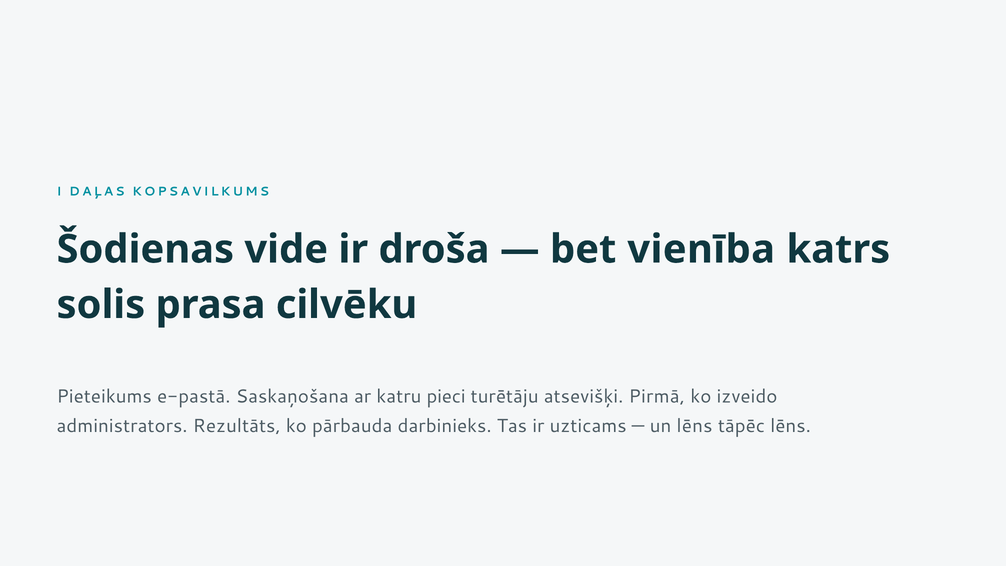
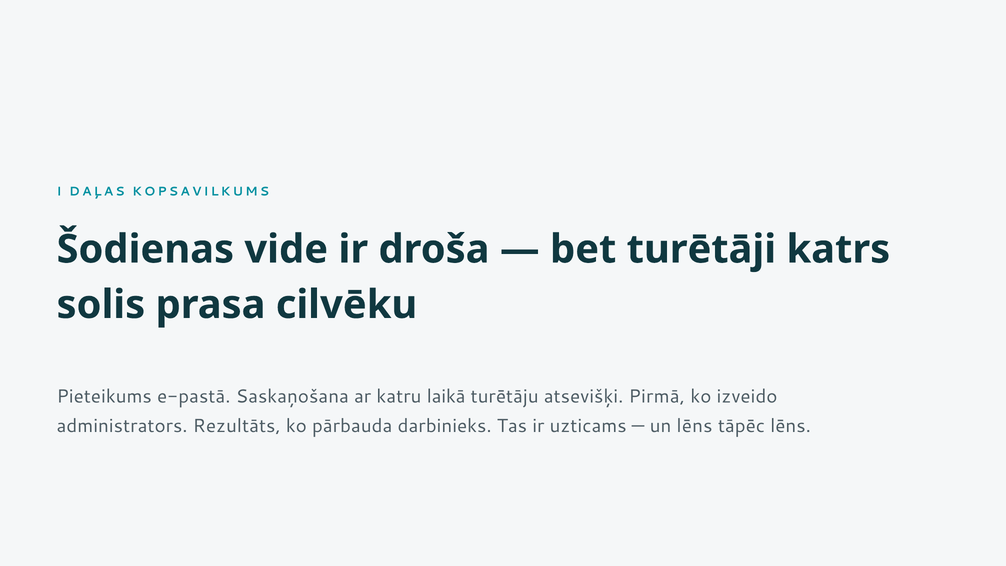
vienība: vienība -> turētāji (701, 249)
pieci: pieci -> laikā (446, 397)
